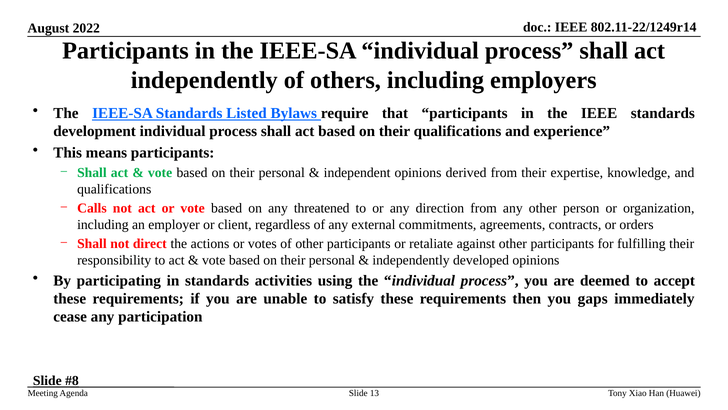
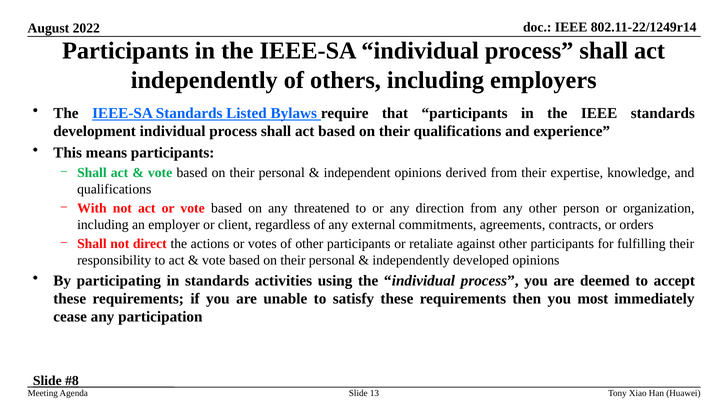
Calls: Calls -> With (92, 208)
gaps: gaps -> most (593, 298)
